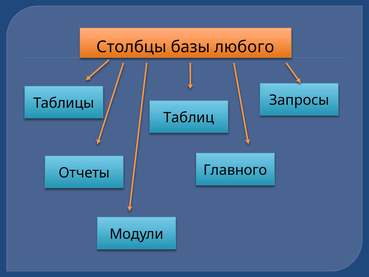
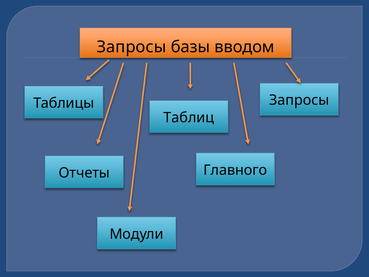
Столбцы: Столбцы -> Запросы (131, 47)
любого: любого -> вводом (245, 47)
